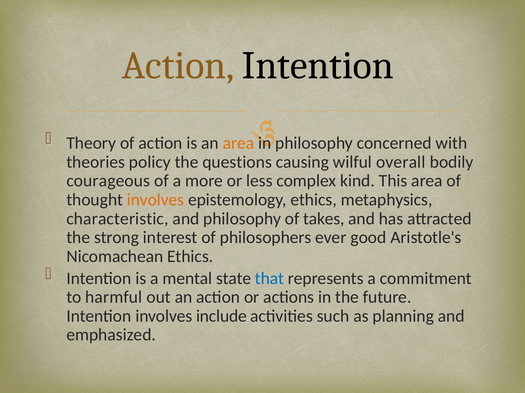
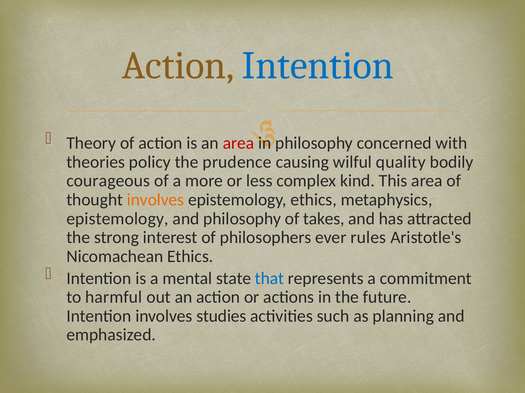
Intention colour: black -> blue (318, 66)
area colour: orange -> red (238, 143)
questions: questions -> prudence (237, 162)
overall: overall -> quality (401, 162)
characteristic: characteristic -> epistemology (117, 219)
good: good -> rules (368, 238)
include: include -> studies (221, 317)
